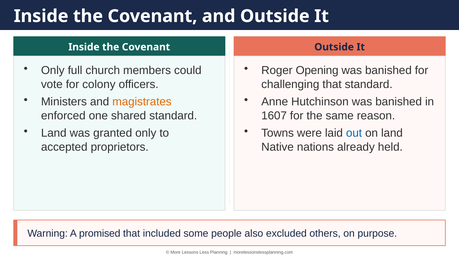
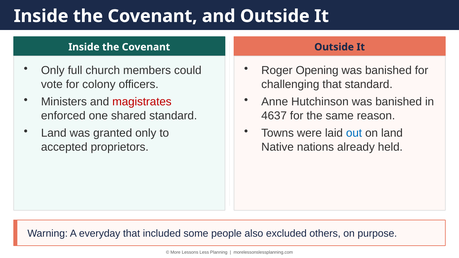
magistrates colour: orange -> red (142, 102)
1607: 1607 -> 4637 (274, 116)
promised: promised -> everyday (100, 234)
